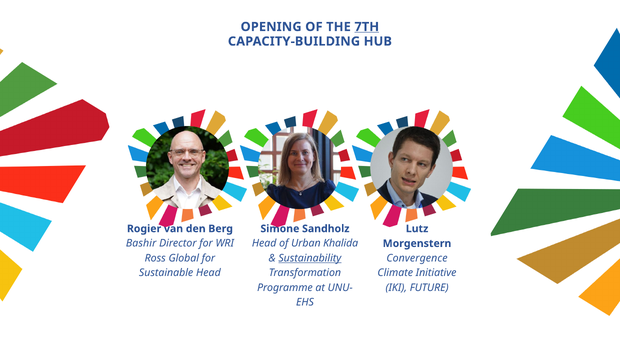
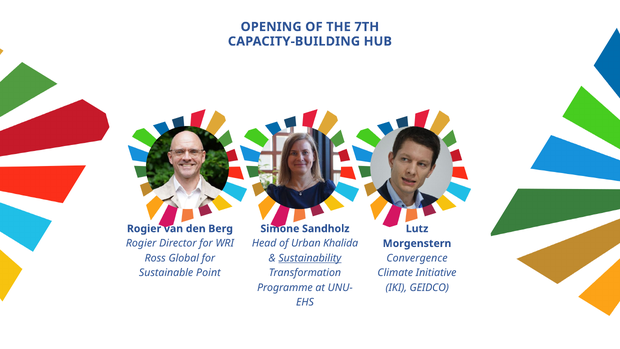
7TH underline: present -> none (367, 27)
Bashir: Bashir -> Rogier (141, 243)
Sustainable Head: Head -> Point (208, 273)
FUTURE: FUTURE -> GEIDCO (429, 288)
